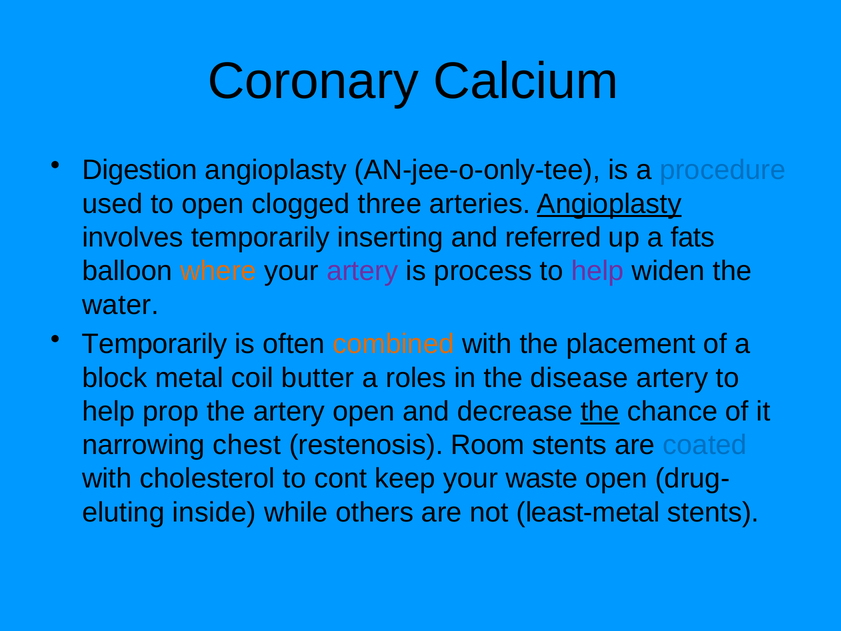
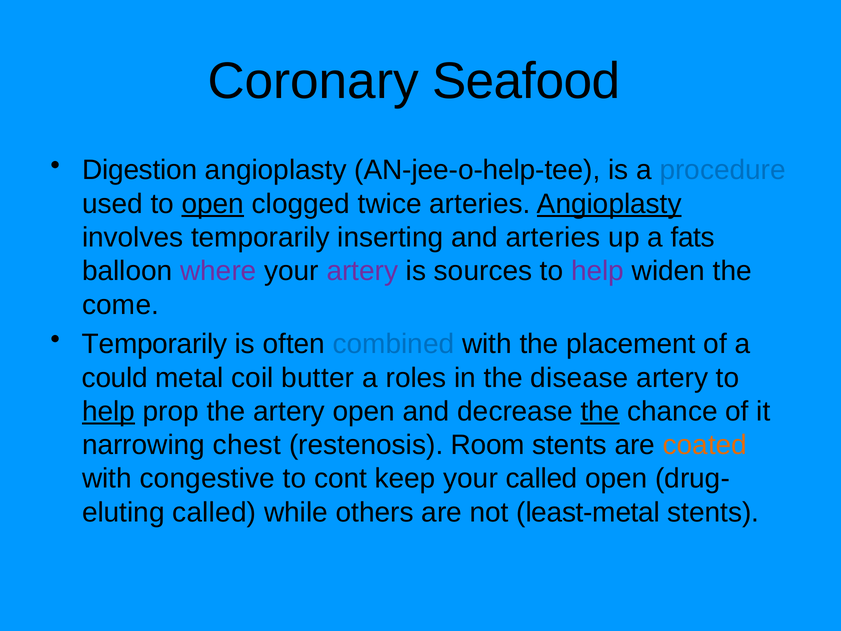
Calcium: Calcium -> Seafood (526, 81)
AN-jee-o-only-tee: AN-jee-o-only-tee -> AN-jee-o-help-tee (477, 170)
open underline: none -> present (213, 204)
three: three -> twice (390, 204)
and referred: referred -> arteries (553, 237)
where colour: orange -> purple (218, 271)
process: process -> sources (483, 271)
water: water -> come (121, 305)
combined colour: orange -> blue (393, 344)
block: block -> could (115, 378)
help underline: none -> present (108, 411)
coated colour: blue -> orange (705, 445)
cholesterol: cholesterol -> congestive (207, 479)
your waste: waste -> called (542, 479)
inside: inside -> called (214, 512)
